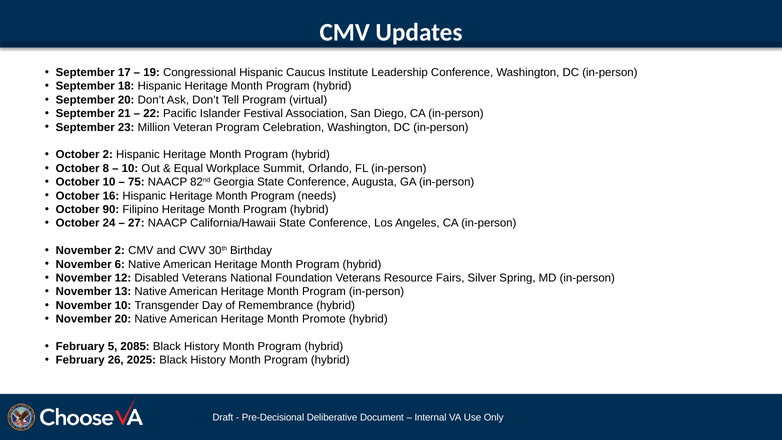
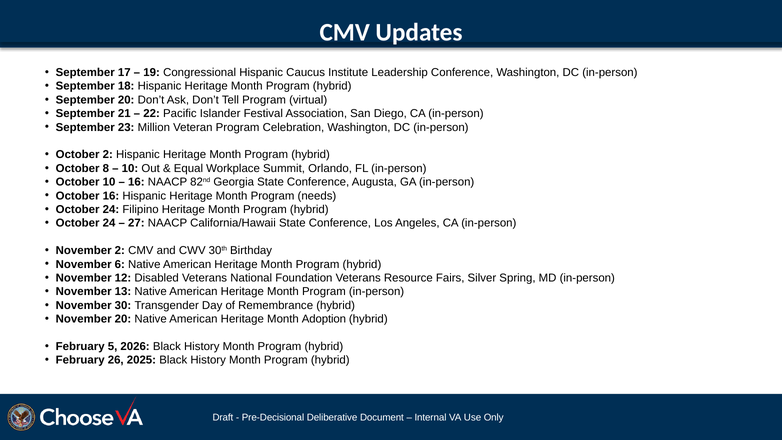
75: 75 -> 16 (136, 182)
90: 90 -> 24 (111, 209)
November 10: 10 -> 30 (123, 305)
Promote: Promote -> Adoption (324, 319)
2085: 2085 -> 2026 (135, 346)
